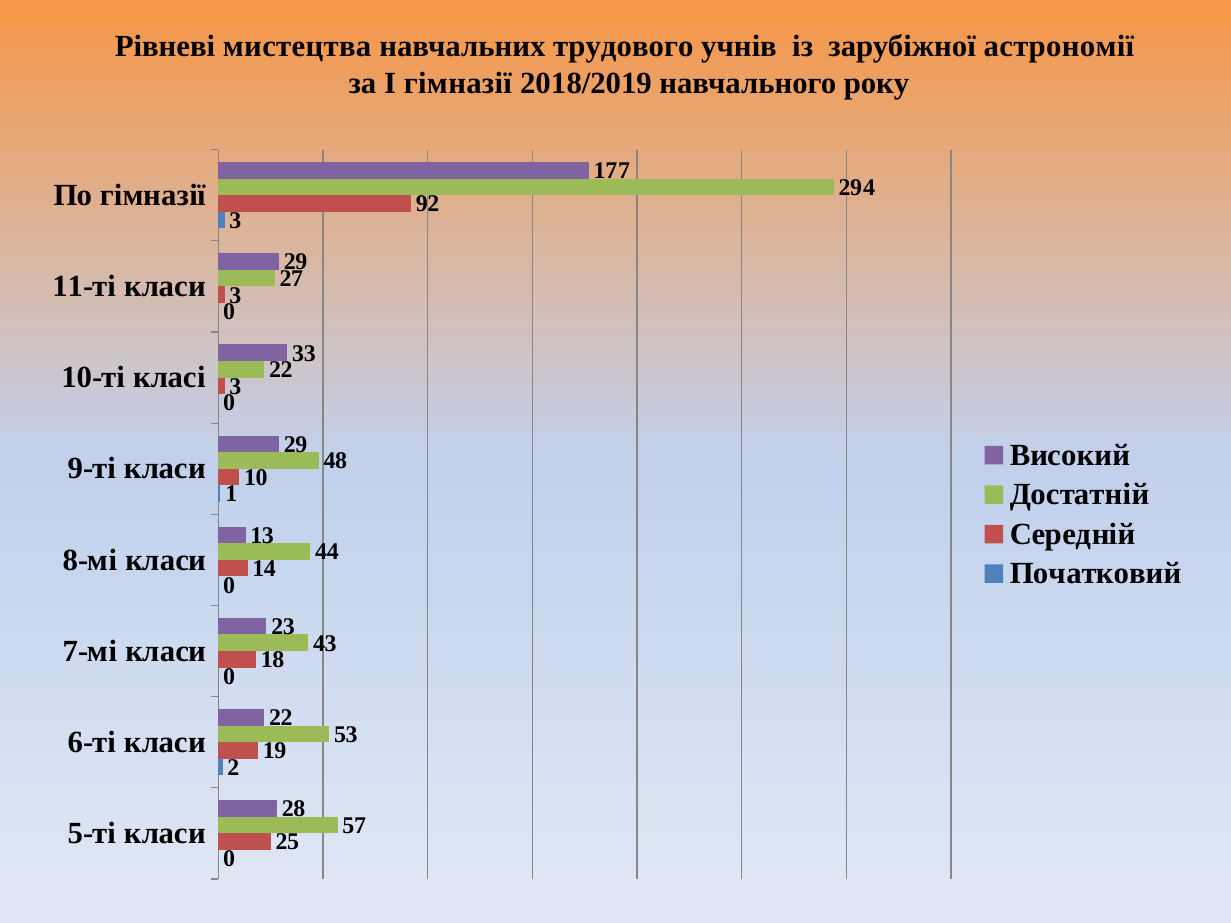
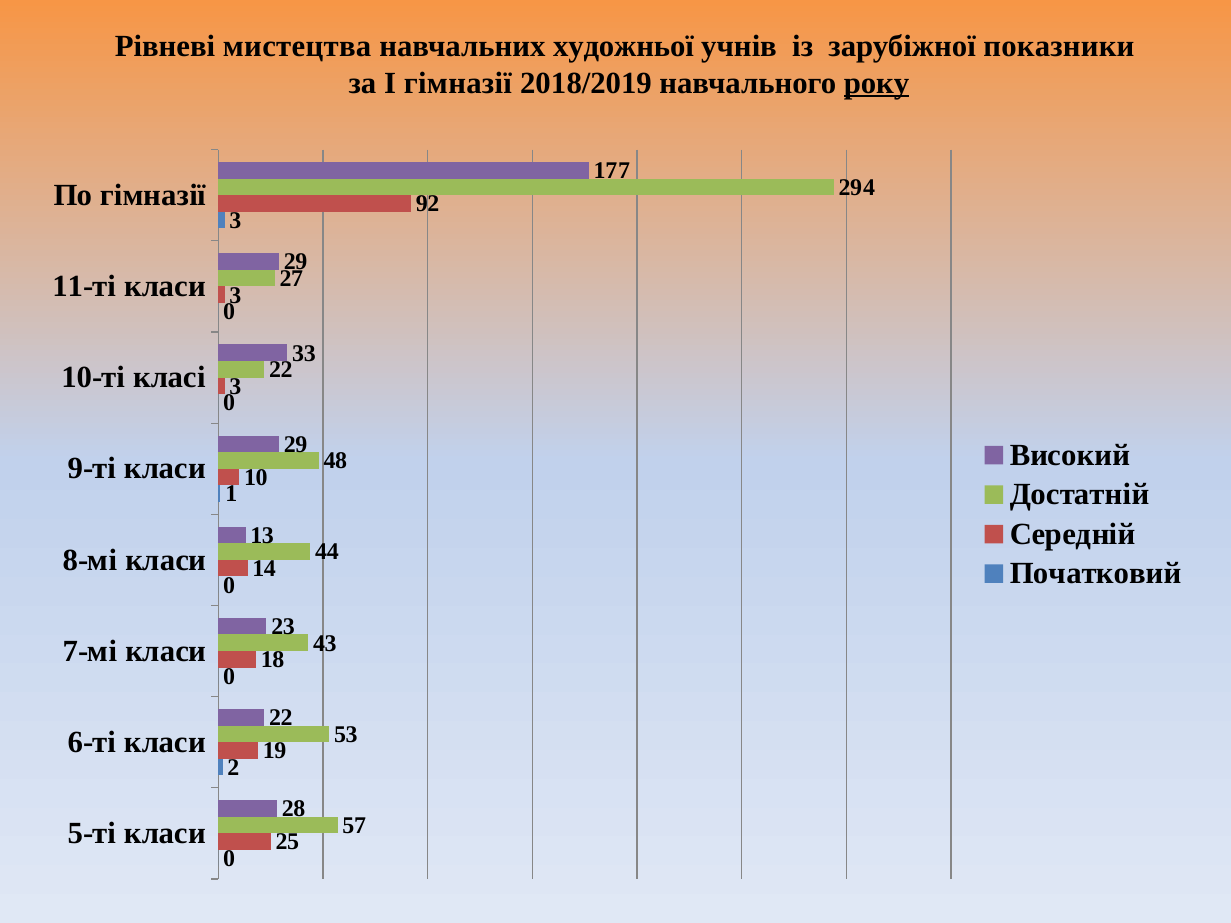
трудового: трудового -> художньої (623, 46)
астрономії: астрономії -> показники (1059, 46)
року underline: none -> present (876, 83)
